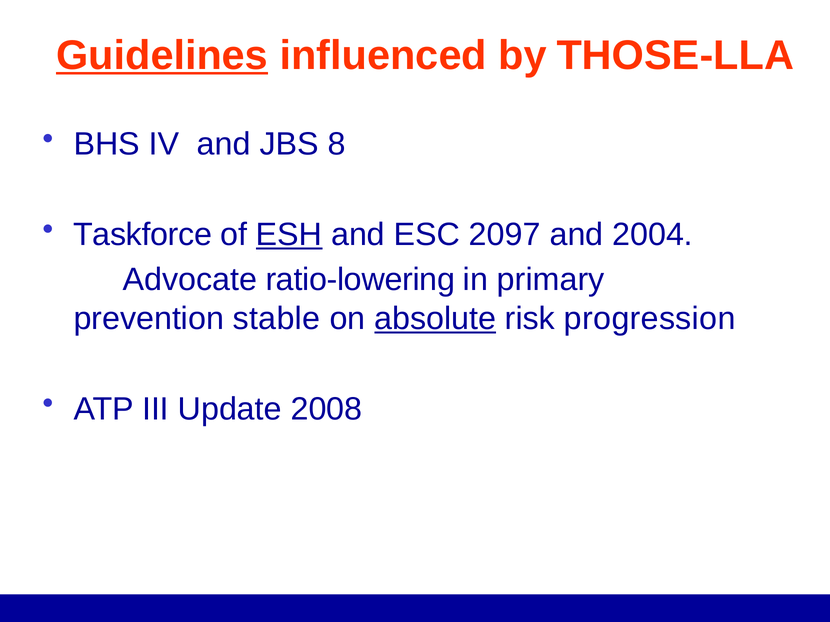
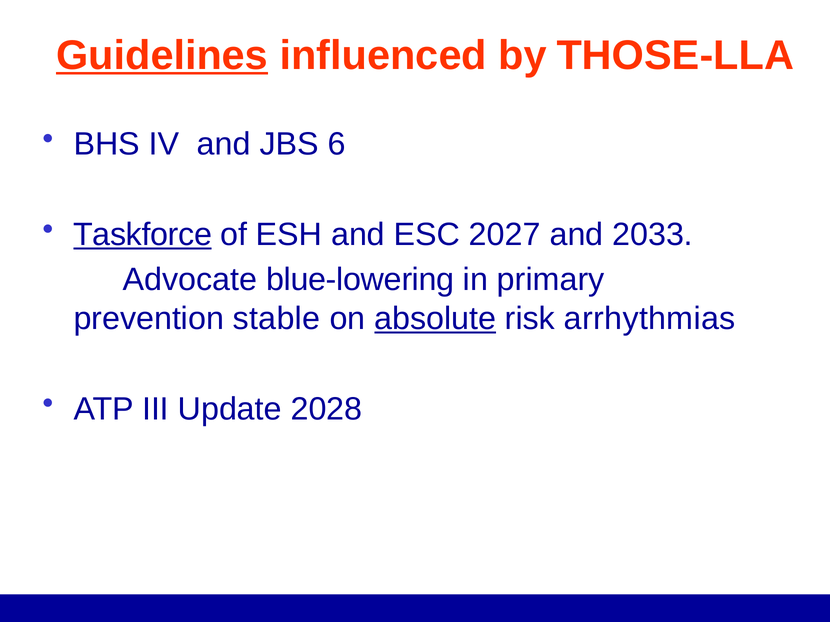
8: 8 -> 6 (337, 144)
Taskforce underline: none -> present (143, 235)
ESH underline: present -> none (289, 235)
2097: 2097 -> 2027 (505, 235)
2004: 2004 -> 2033 (653, 235)
ratio-lowering: ratio-lowering -> blue-lowering (360, 280)
progression: progression -> arrhythmias (650, 319)
2008: 2008 -> 2028 (327, 409)
